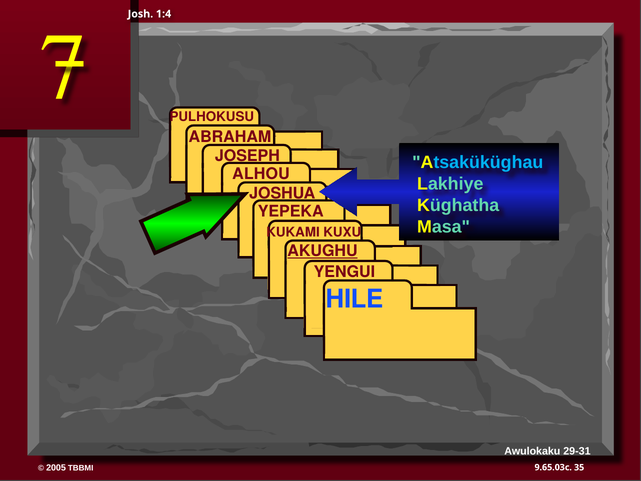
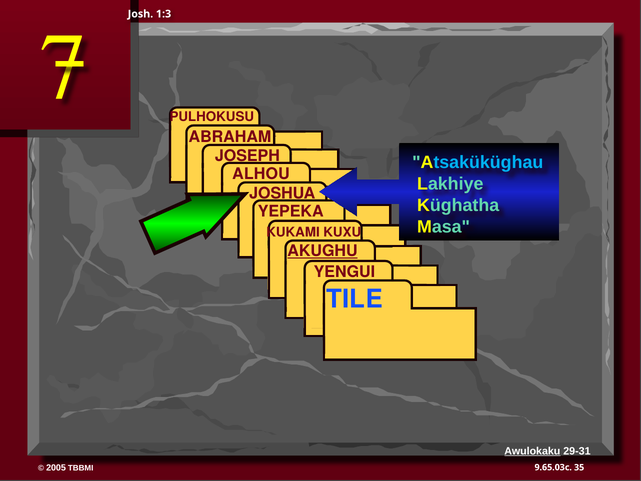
1:4: 1:4 -> 1:3 (164, 14)
HILE: HILE -> TILE (354, 299)
Awulokaku underline: none -> present (532, 451)
